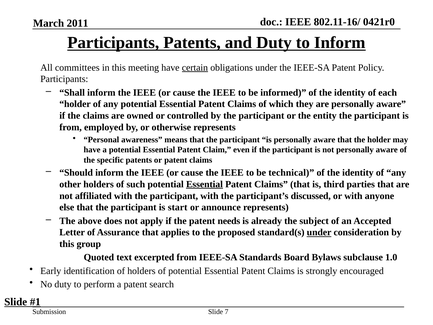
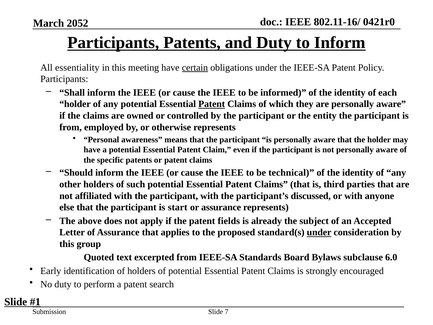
2011: 2011 -> 2052 (78, 23)
committees: committees -> essentiality (77, 67)
Patent underline: none -> present (212, 104)
Essential underline: present -> none (204, 184)
or announce: announce -> assurance (221, 207)
needs: needs -> fields (229, 221)
1.0: 1.0 -> 6.0 (391, 257)
